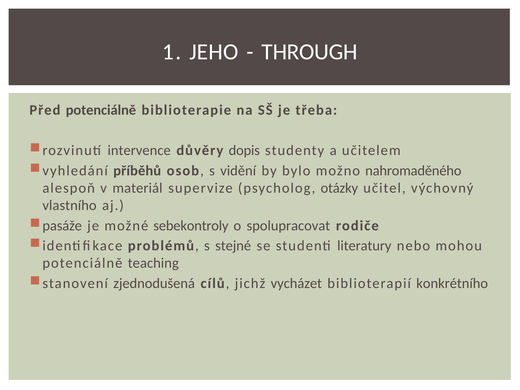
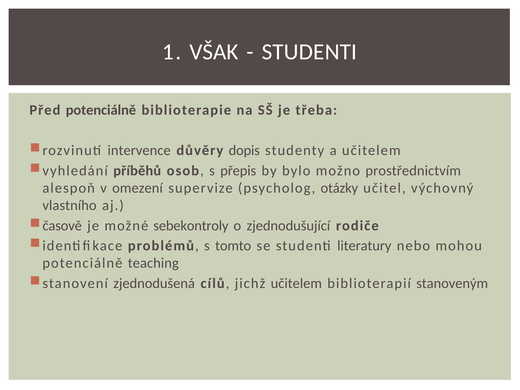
JEHO: JEHO -> VŠAK (214, 52)
THROUGH: THROUGH -> STUDENTI (309, 52)
vidění: vidění -> přepis (238, 171)
nahromaděného: nahromaděného -> prostřednictvím (413, 171)
materiál: materiál -> omezení (137, 188)
pasáže: pasáže -> časově (62, 226)
spolupracovat: spolupracovat -> zjednodušující (288, 226)
stejné: stejné -> tomto (233, 246)
jichž vycházet: vycházet -> učitelem (296, 283)
konkrétního: konkrétního -> stanoveným (452, 283)
